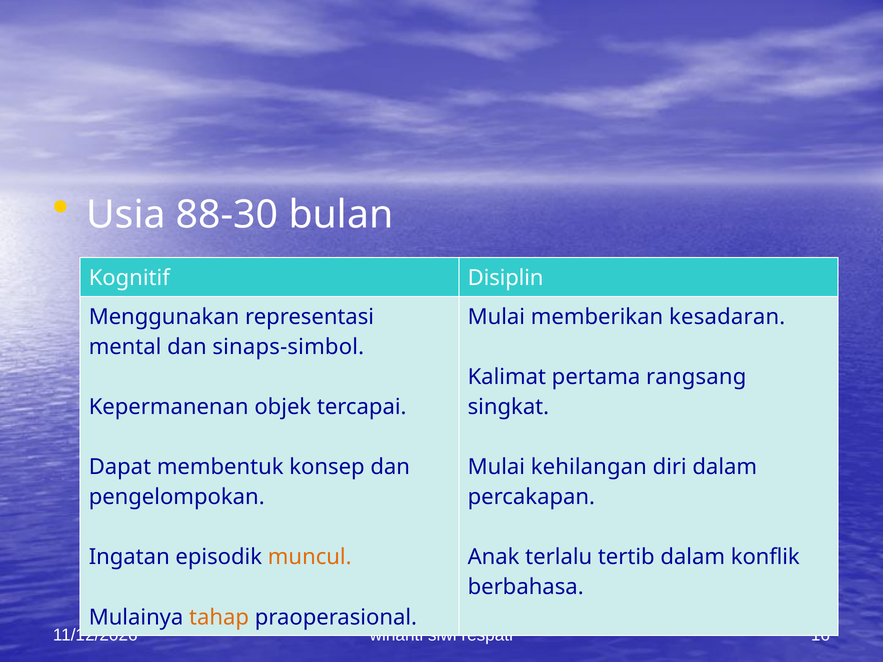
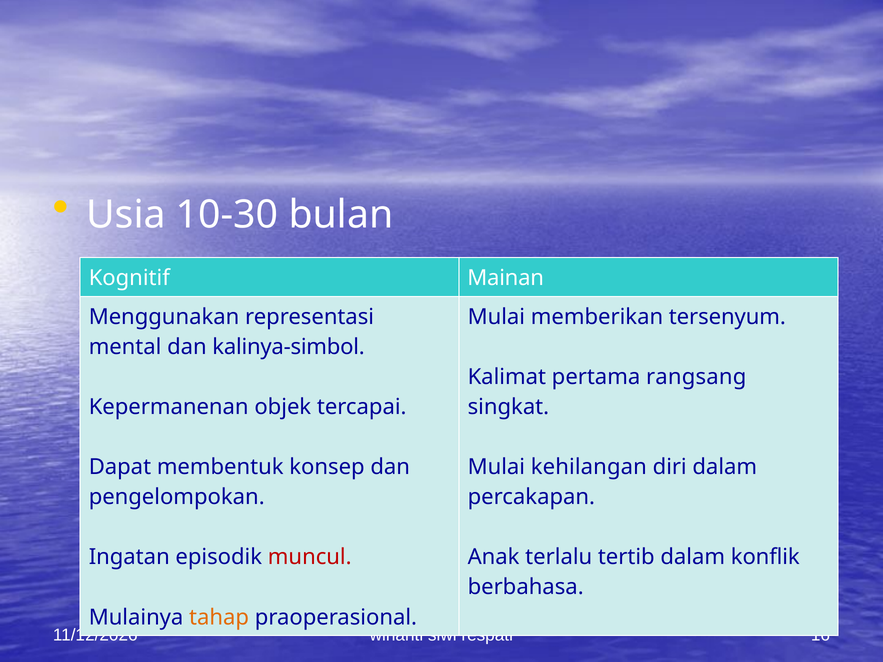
88-30: 88-30 -> 10-30 (227, 215)
Disiplin: Disiplin -> Mainan (506, 278)
kesadaran: kesadaran -> tersenyum (727, 317)
sinaps-simbol: sinaps-simbol -> kalinya-simbol (289, 347)
muncul colour: orange -> red (310, 557)
